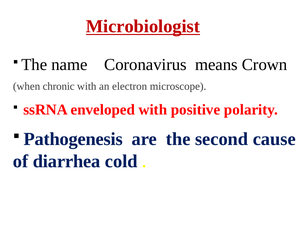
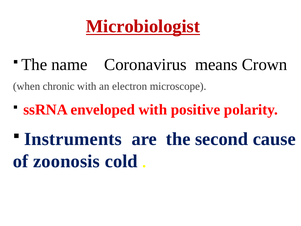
Pathogenesis: Pathogenesis -> Instruments (73, 139)
diarrhea: diarrhea -> zoonosis (66, 161)
